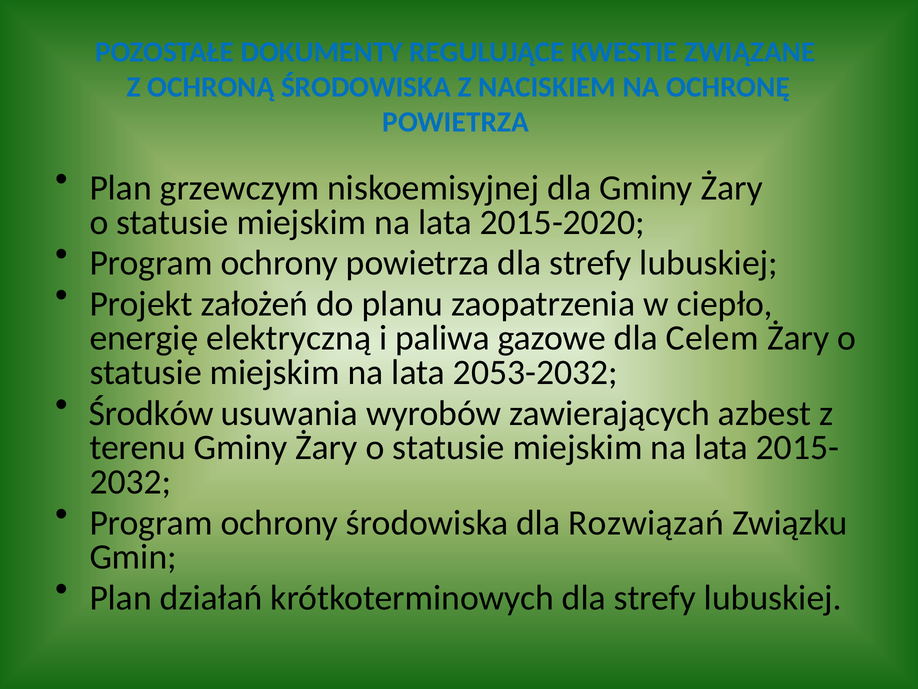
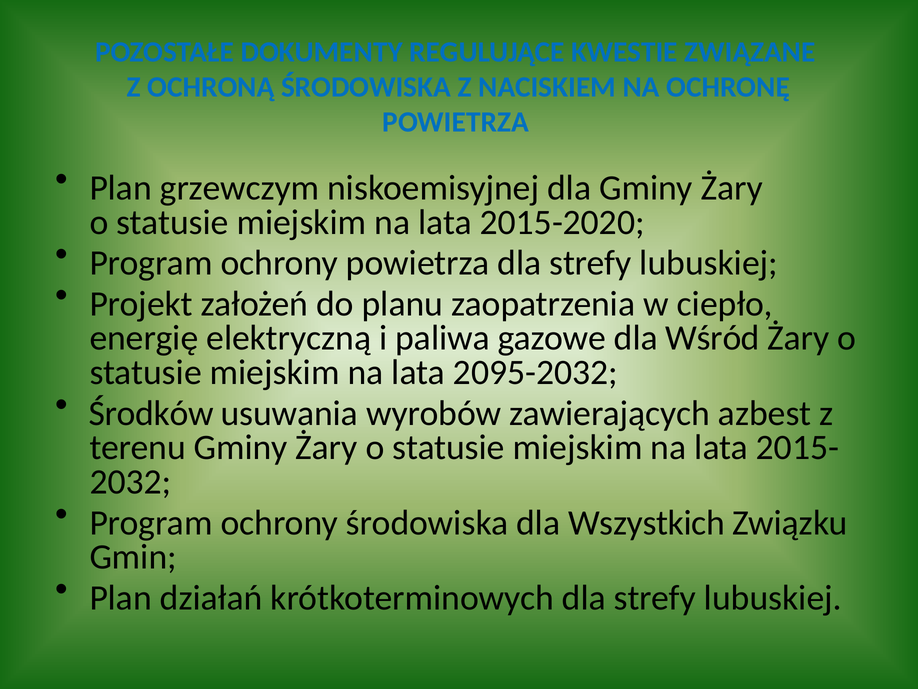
Celem: Celem -> Wśród (713, 338)
2053-2032: 2053-2032 -> 2095-2032 (535, 372)
Rozwiązań: Rozwiązań -> Wszystkich (646, 522)
